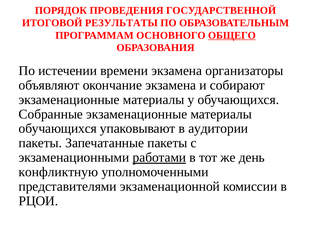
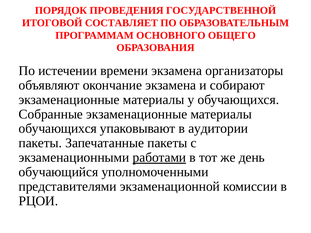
РЕЗУЛЬТАТЫ: РЕЗУЛЬТАТЫ -> СОСТАВЛЯЕТ (121, 23)
ОБЩЕГО underline: present -> none (232, 35)
конфликтную: конфликтную -> обучающийся (58, 172)
